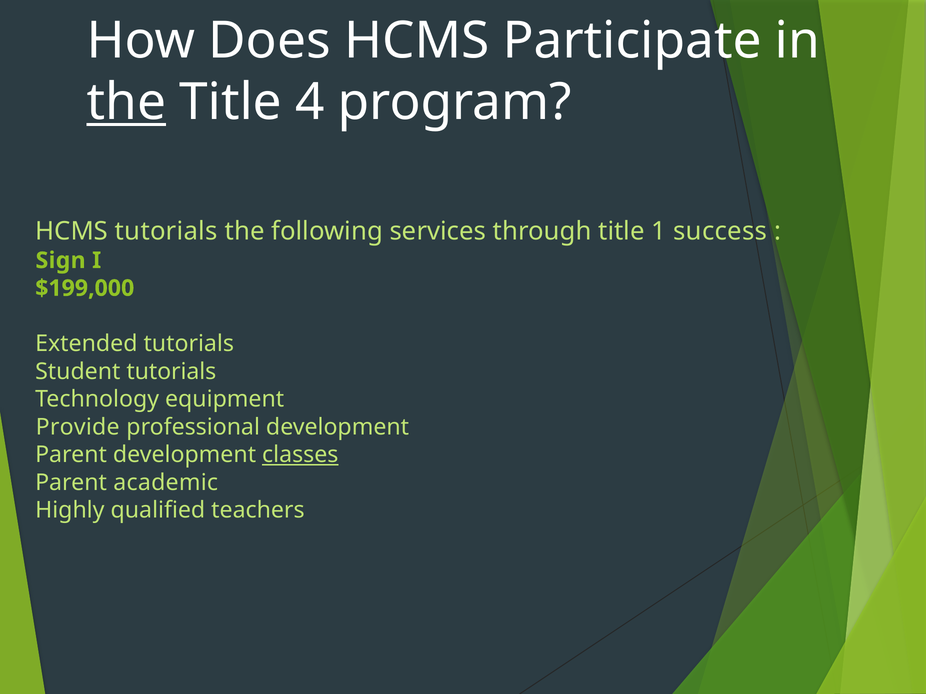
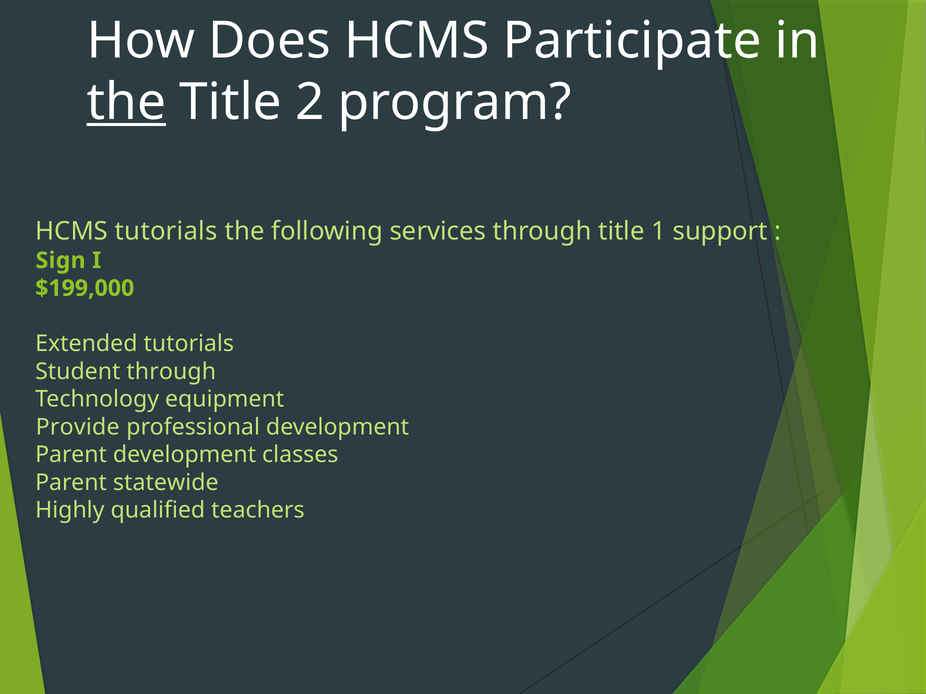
4: 4 -> 2 (310, 102)
success: success -> support (720, 232)
Student tutorials: tutorials -> through (171, 372)
classes underline: present -> none (300, 455)
academic: academic -> statewide (166, 483)
